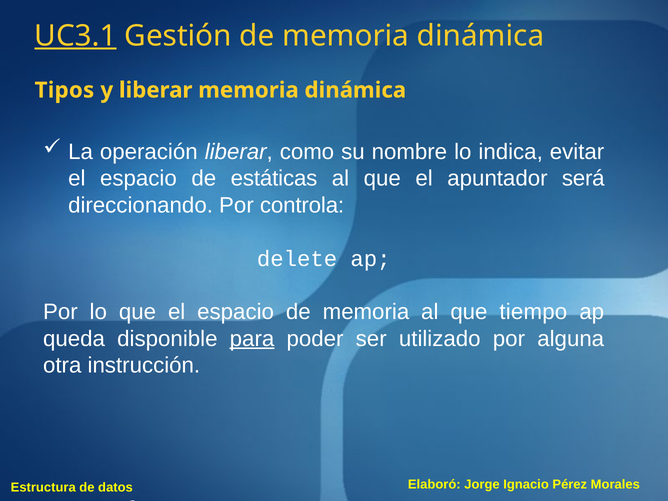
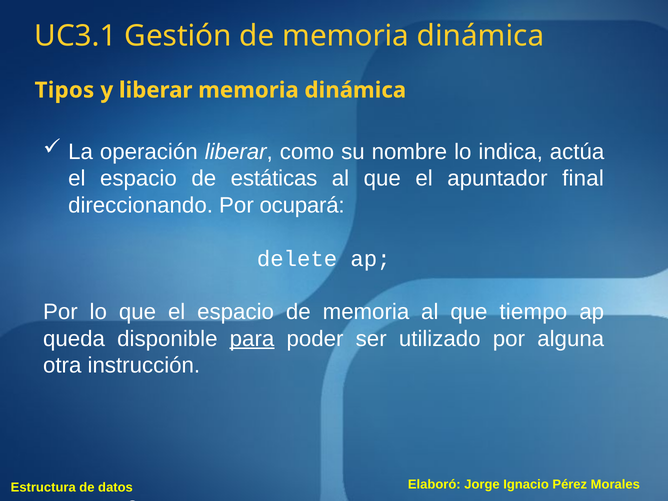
UC3.1 underline: present -> none (76, 36)
evitar: evitar -> actúa (577, 152)
será: será -> final (583, 179)
controla: controla -> ocupará (302, 205)
